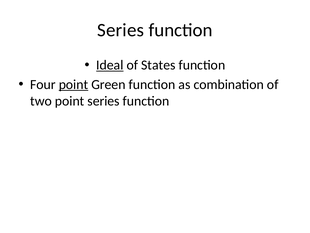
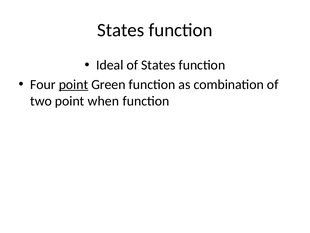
Series: Series -> States (121, 30)
Ideal underline: present -> none (110, 65)
point series: series -> when (103, 101)
